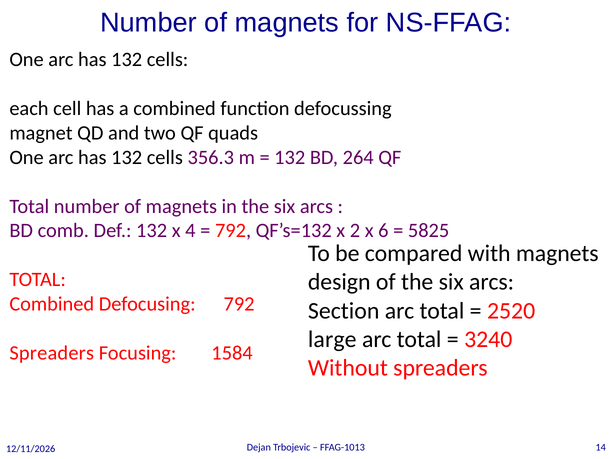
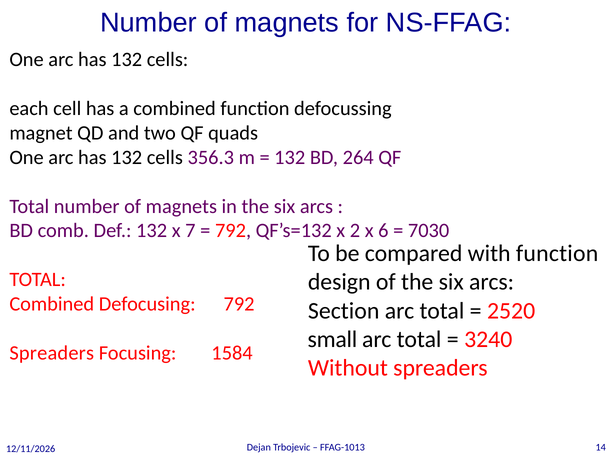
4: 4 -> 7 (190, 231)
5825: 5825 -> 7030 (429, 231)
with magnets: magnets -> function (557, 254)
large: large -> small (332, 339)
